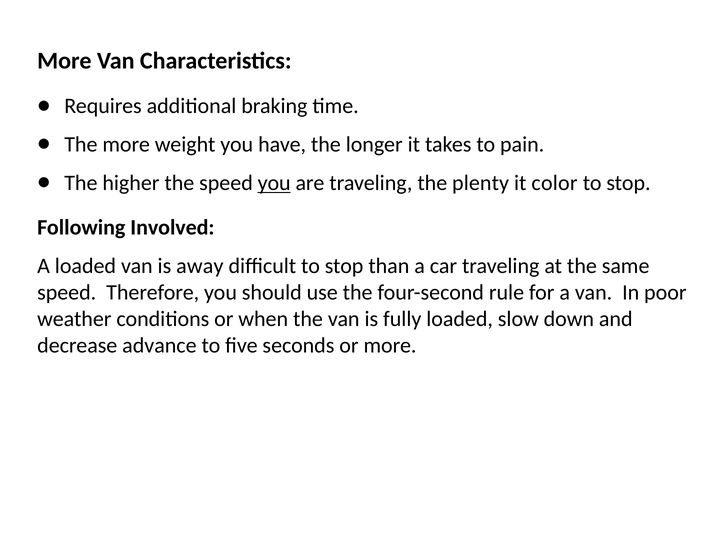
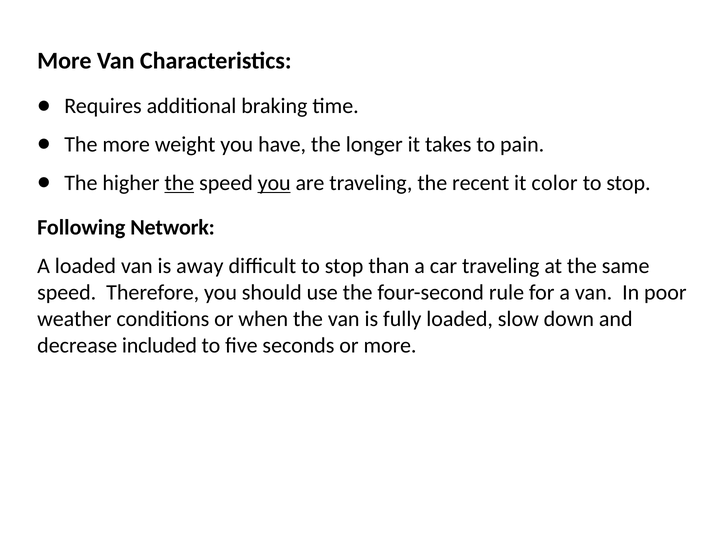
the underline: none -> present (179, 183)
plenty: plenty -> recent (481, 183)
Involved: Involved -> Network (173, 227)
advance: advance -> included (160, 345)
